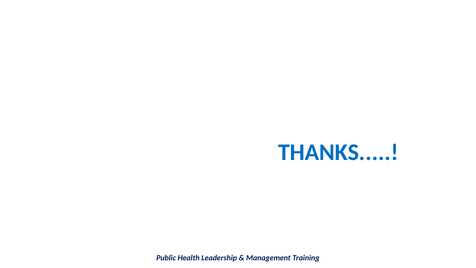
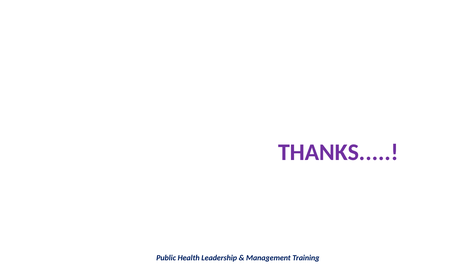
THANKS colour: blue -> purple (338, 152)
